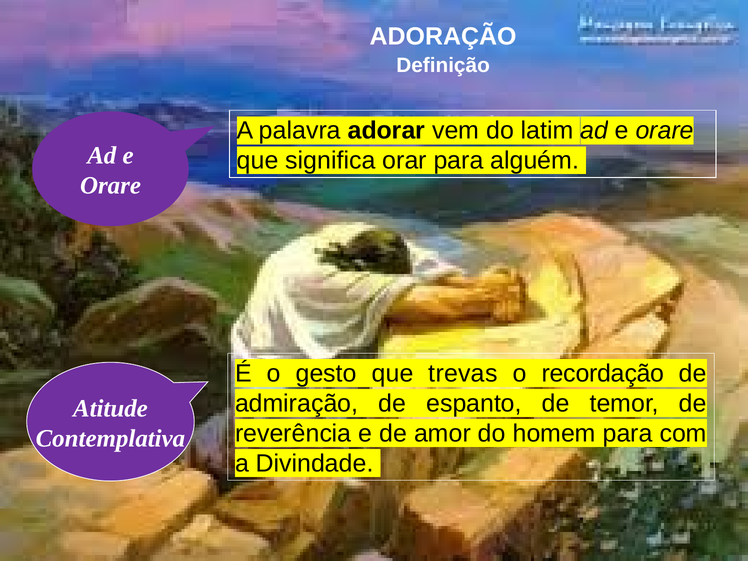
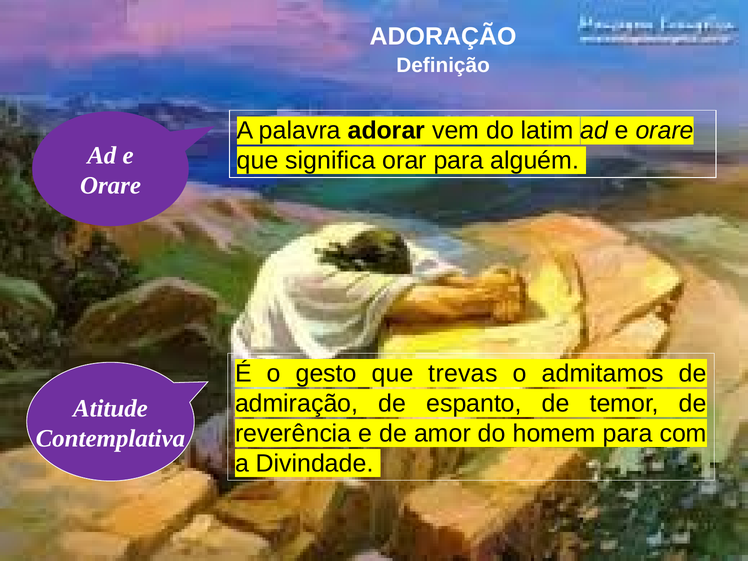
recordação: recordação -> admitamos (603, 374)
